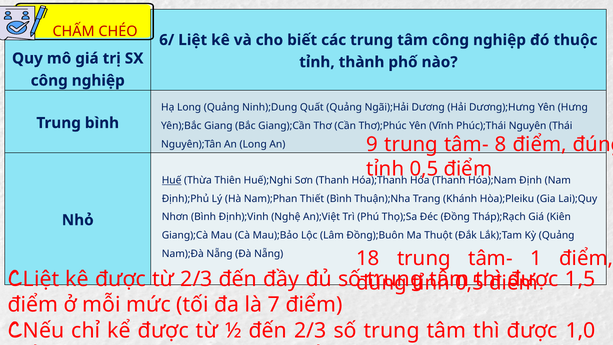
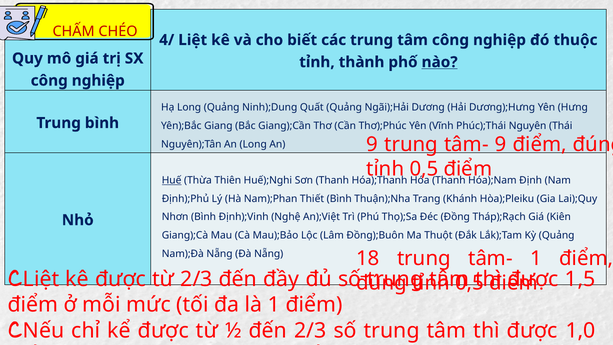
6/: 6/ -> 4/ (167, 40)
nào underline: none -> present (440, 62)
tâm- 8: 8 -> 9 (501, 144)
là 7: 7 -> 1 (274, 305)
